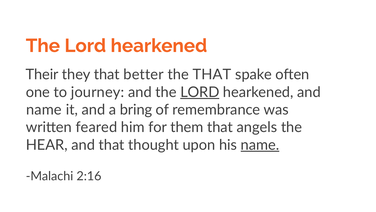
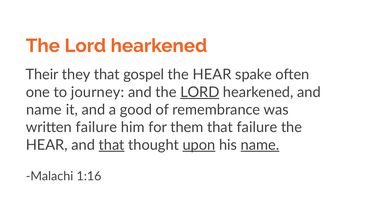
better: better -> gospel (144, 74)
THAT: THAT -> HEAR (212, 74)
bring: bring -> good (136, 110)
written feared: feared -> failure (96, 127)
that angels: angels -> failure (257, 127)
that underline: none -> present (112, 145)
upon underline: none -> present (199, 145)
2:16: 2:16 -> 1:16 (89, 176)
